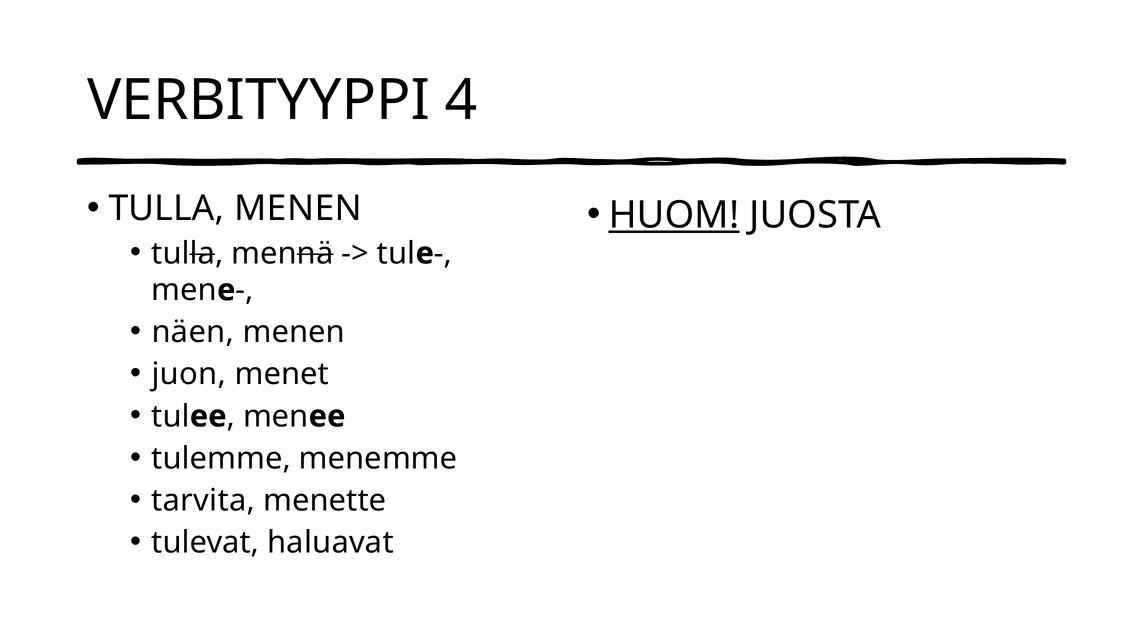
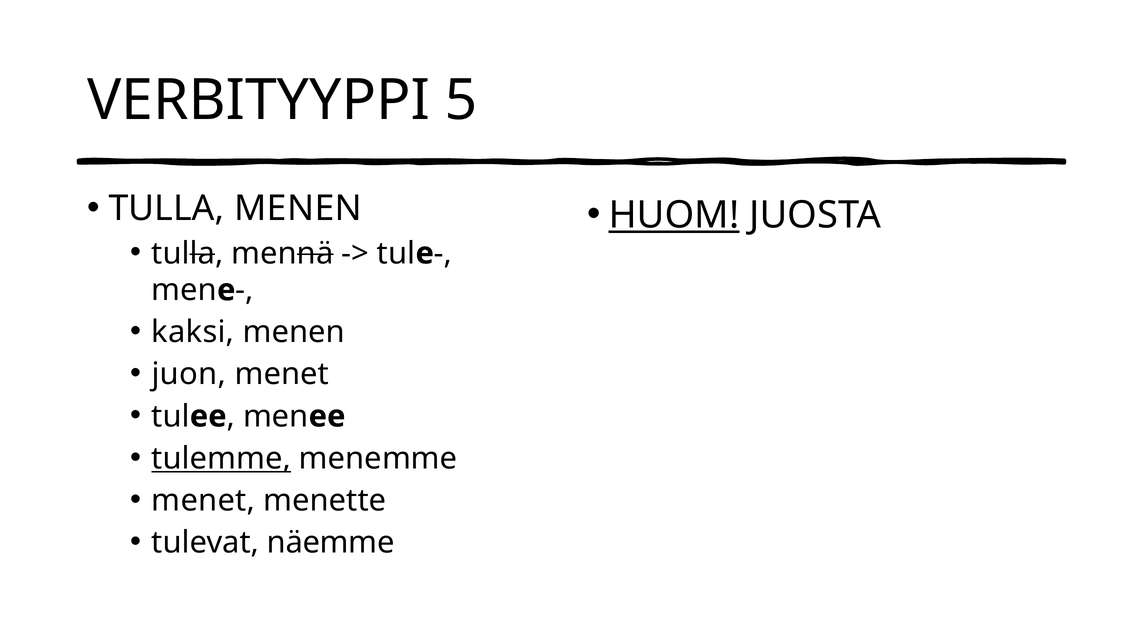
4: 4 -> 5 (461, 100)
näen: näen -> kaksi (193, 332)
tulemme underline: none -> present (221, 458)
tarvita: tarvita -> menet (203, 500)
haluavat: haluavat -> näemme (331, 543)
